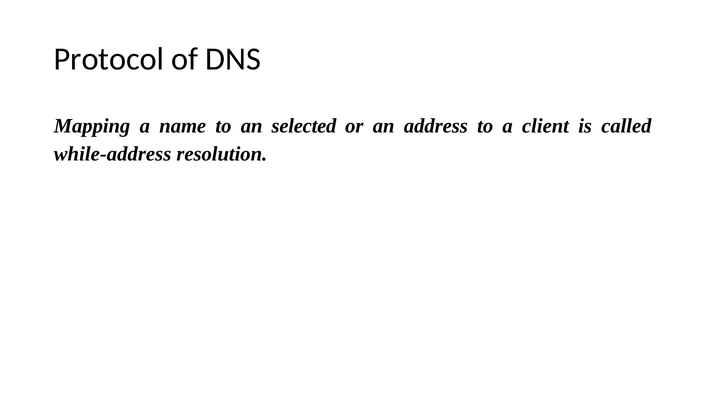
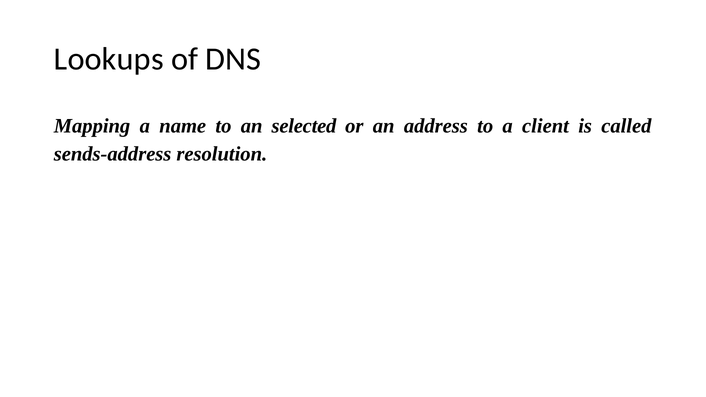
Protocol: Protocol -> Lookups (109, 59)
while-address: while-address -> sends-address (113, 154)
